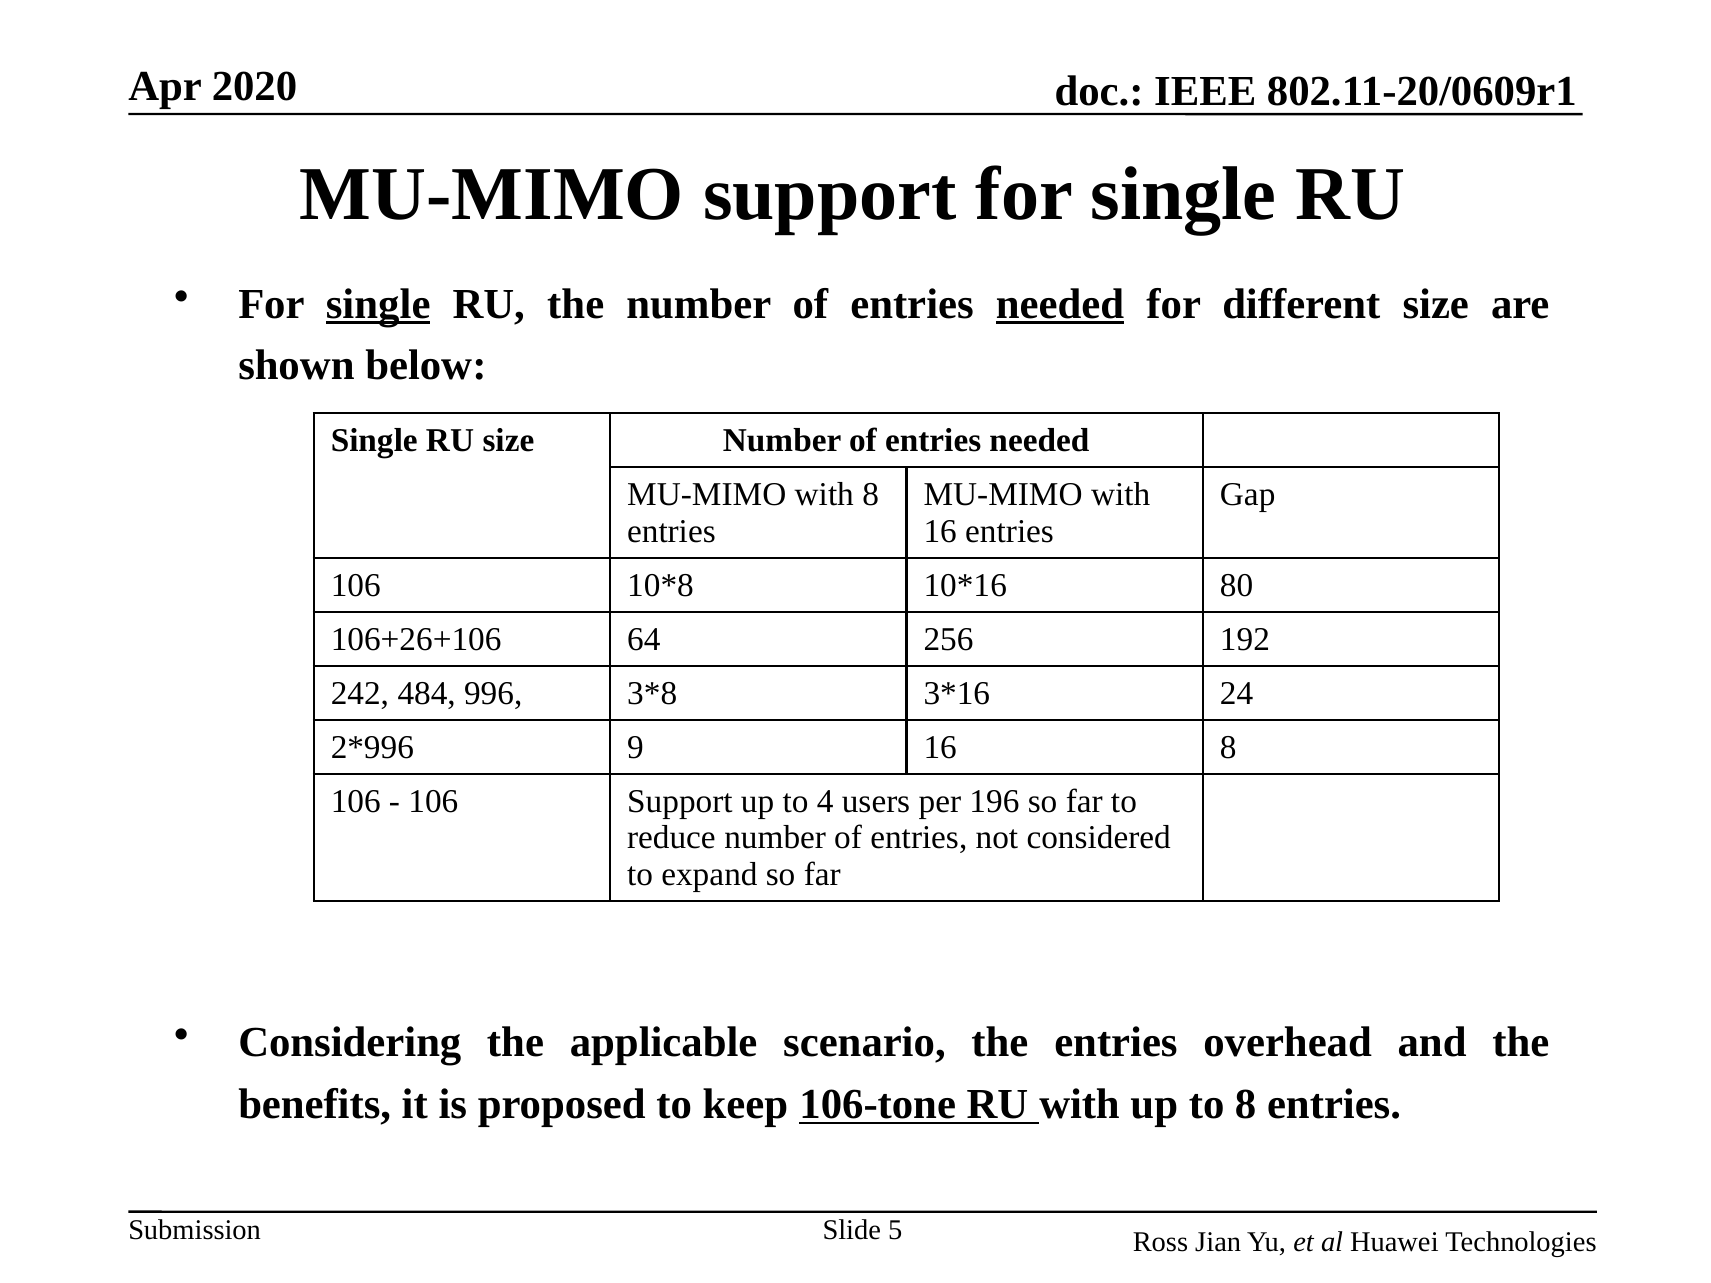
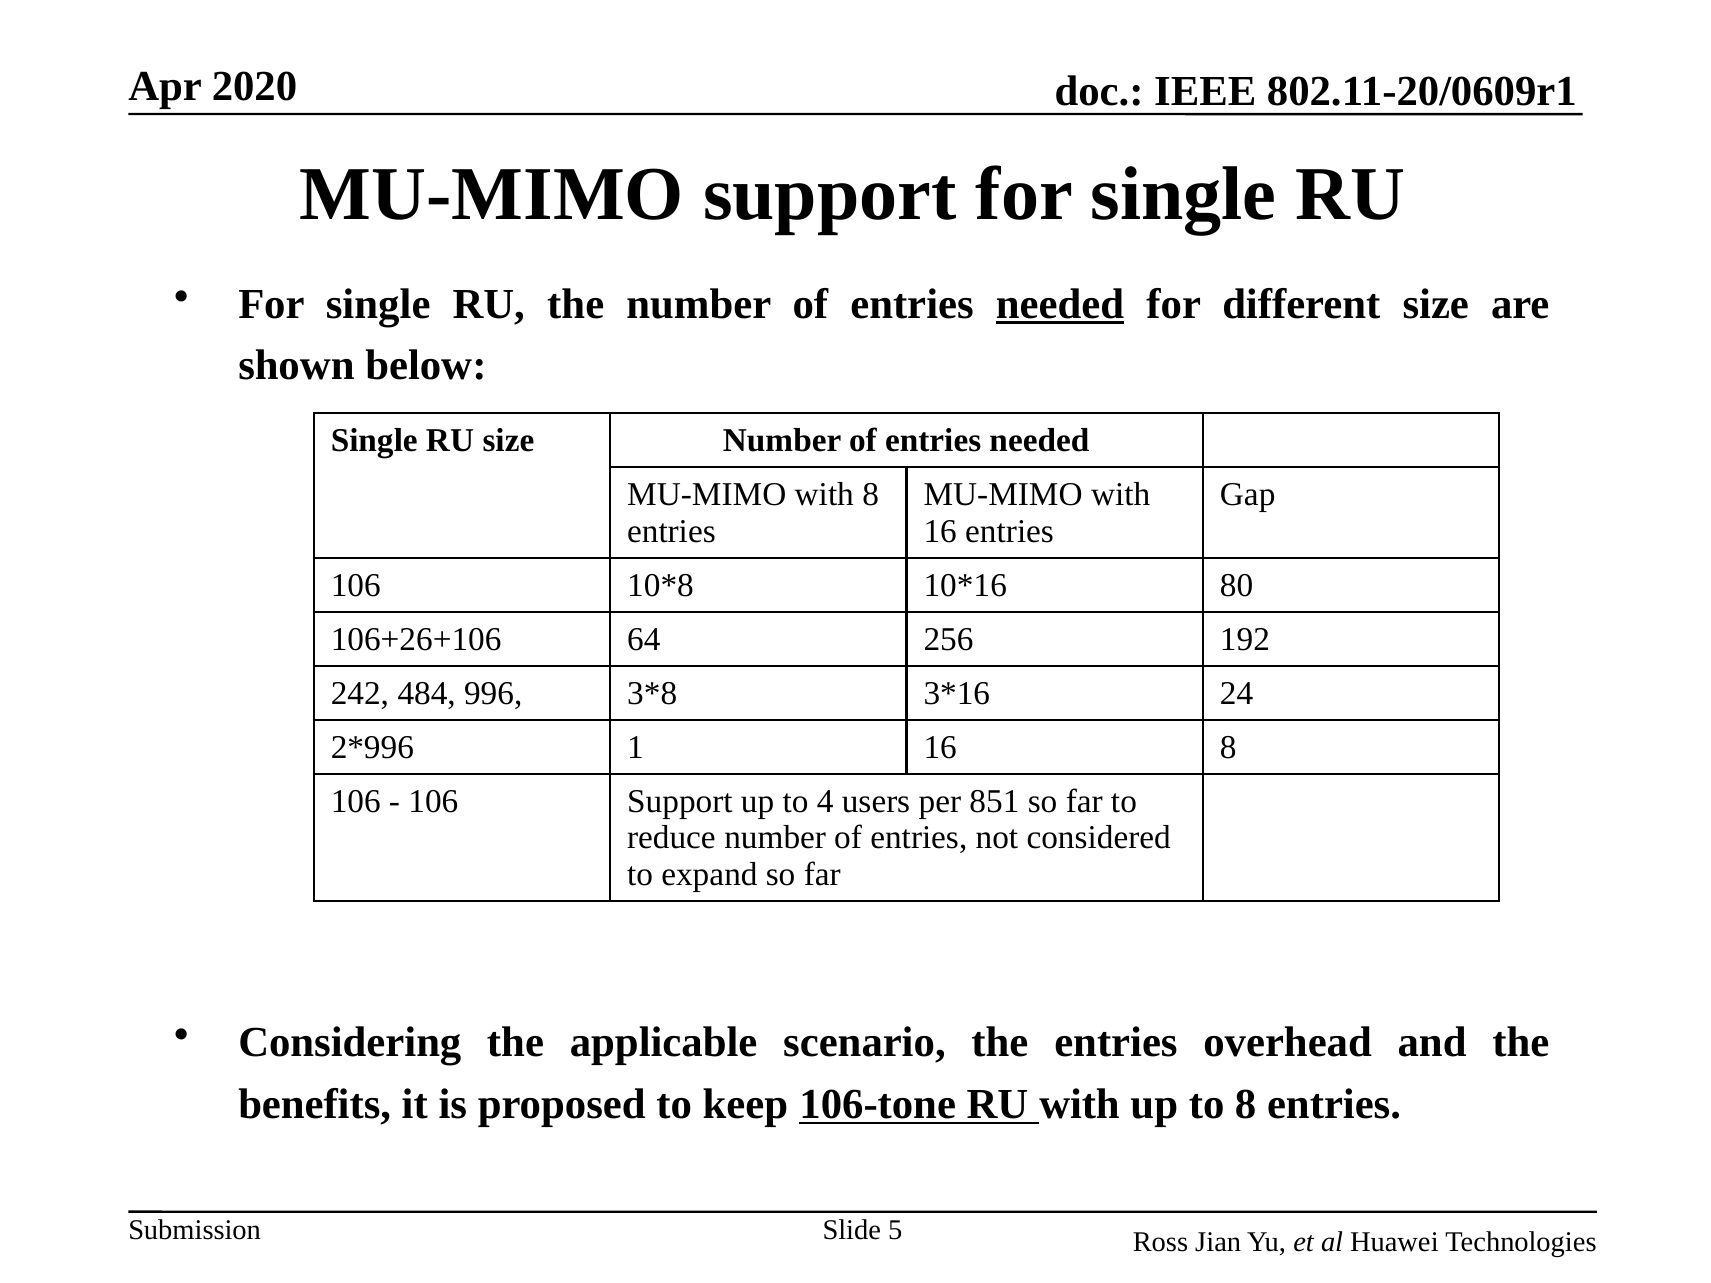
single underline: present -> none (378, 304)
9: 9 -> 1 (636, 747)
196: 196 -> 851 (994, 801)
